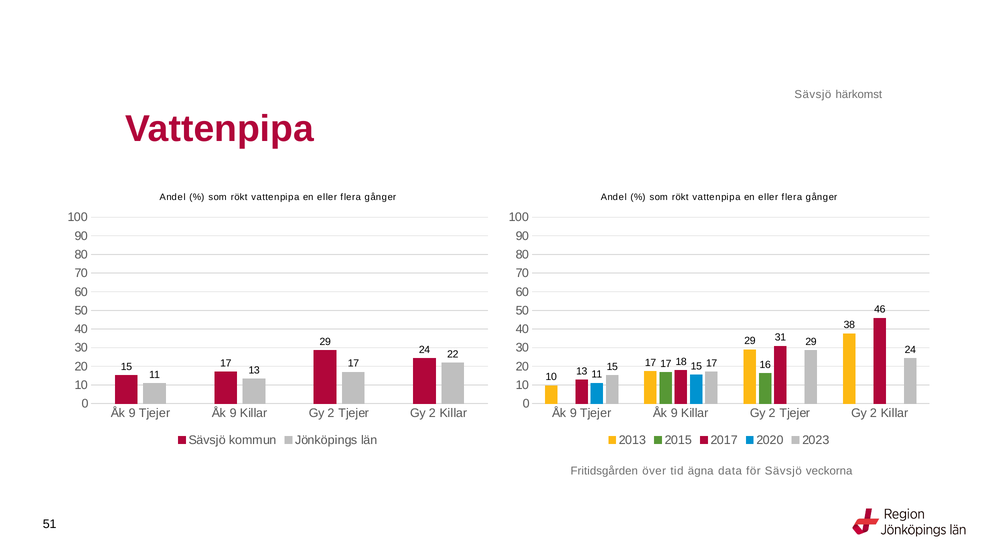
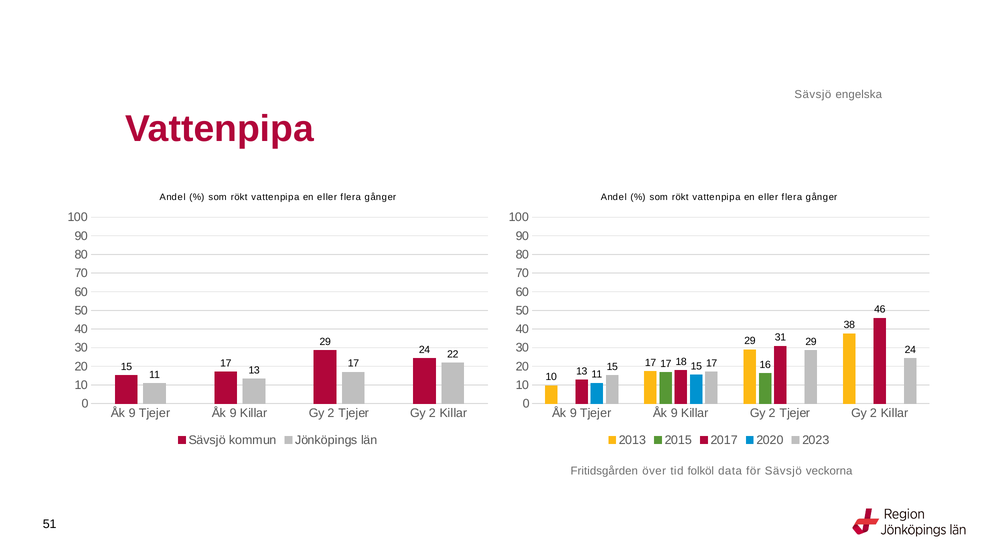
härkomst: härkomst -> engelska (859, 95)
ägna: ägna -> folköl (701, 471)
